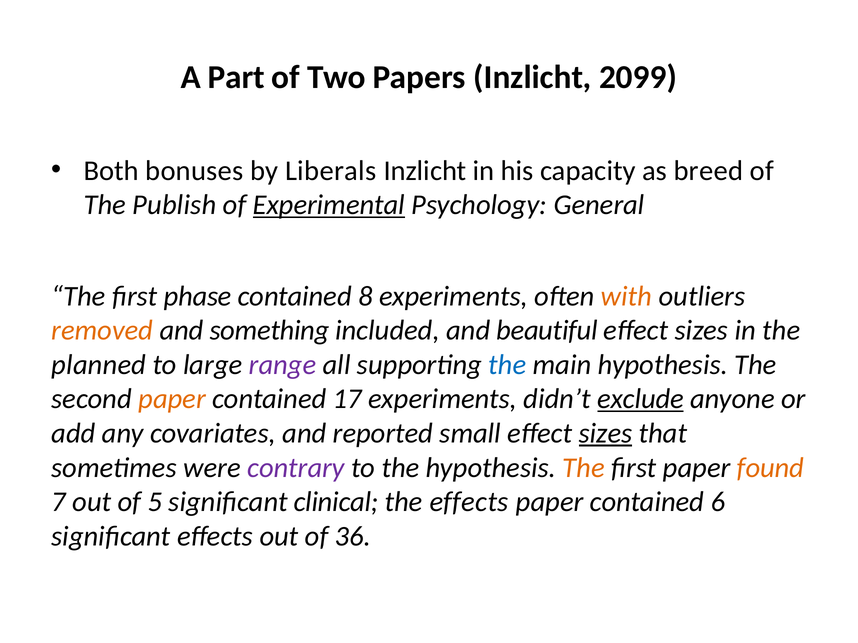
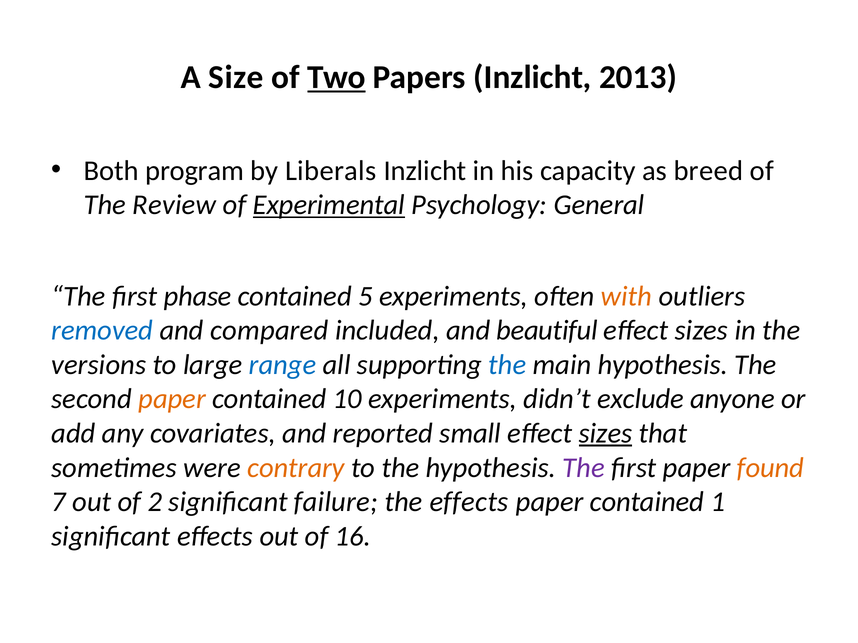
Part: Part -> Size (236, 77)
Two underline: none -> present (336, 77)
2099: 2099 -> 2013 (638, 77)
bonuses: bonuses -> program (195, 171)
Publish: Publish -> Review (174, 205)
8: 8 -> 5 (366, 296)
removed colour: orange -> blue (102, 331)
something: something -> compared (269, 331)
planned: planned -> versions (99, 365)
range colour: purple -> blue (283, 365)
17: 17 -> 10 (347, 399)
exclude underline: present -> none (640, 399)
contrary colour: purple -> orange (296, 468)
The colour: orange -> purple (584, 468)
5: 5 -> 2 (155, 502)
clinical: clinical -> failure (336, 502)
6: 6 -> 1 (718, 502)
36: 36 -> 16 (353, 537)
